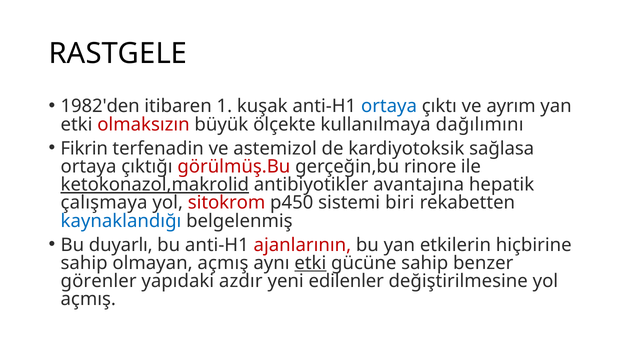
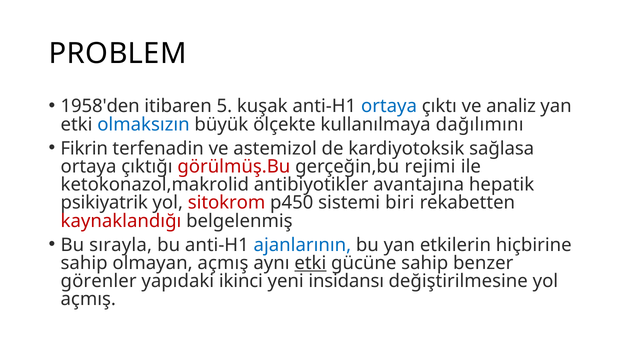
RASTGELE: RASTGELE -> PROBLEM (118, 54)
1982'den: 1982'den -> 1958'den (100, 106)
1: 1 -> 5 (224, 106)
ayrım: ayrım -> analiz (511, 106)
olmaksızın colour: red -> blue (143, 124)
rinore: rinore -> rejimi (430, 167)
ketokonazol,makrolid underline: present -> none (155, 185)
çalışmaya: çalışmaya -> psikiyatrik (104, 203)
kaynaklandığı colour: blue -> red (121, 221)
duyarlı: duyarlı -> sırayla (121, 245)
ajanlarının colour: red -> blue (302, 245)
azdır: azdır -> ikinci (241, 281)
edilenler: edilenler -> insidansı (346, 281)
